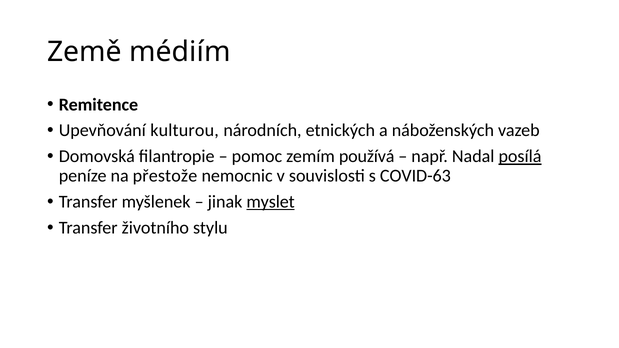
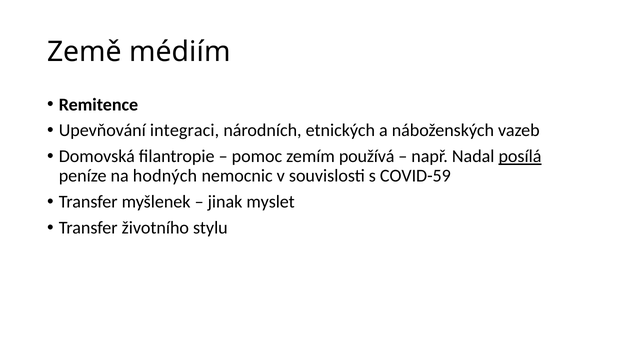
kulturou: kulturou -> integraci (185, 131)
přestože: přestože -> hodných (165, 176)
COVID-63: COVID-63 -> COVID-59 (415, 176)
myslet underline: present -> none (271, 202)
